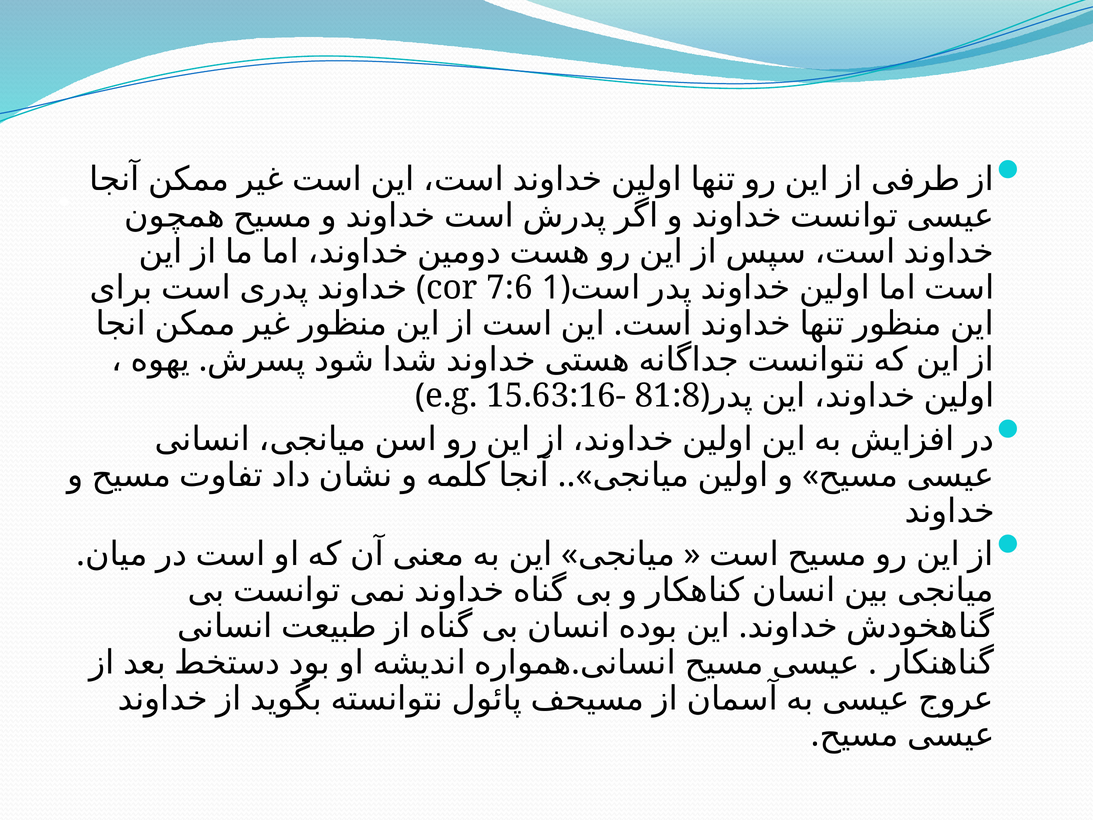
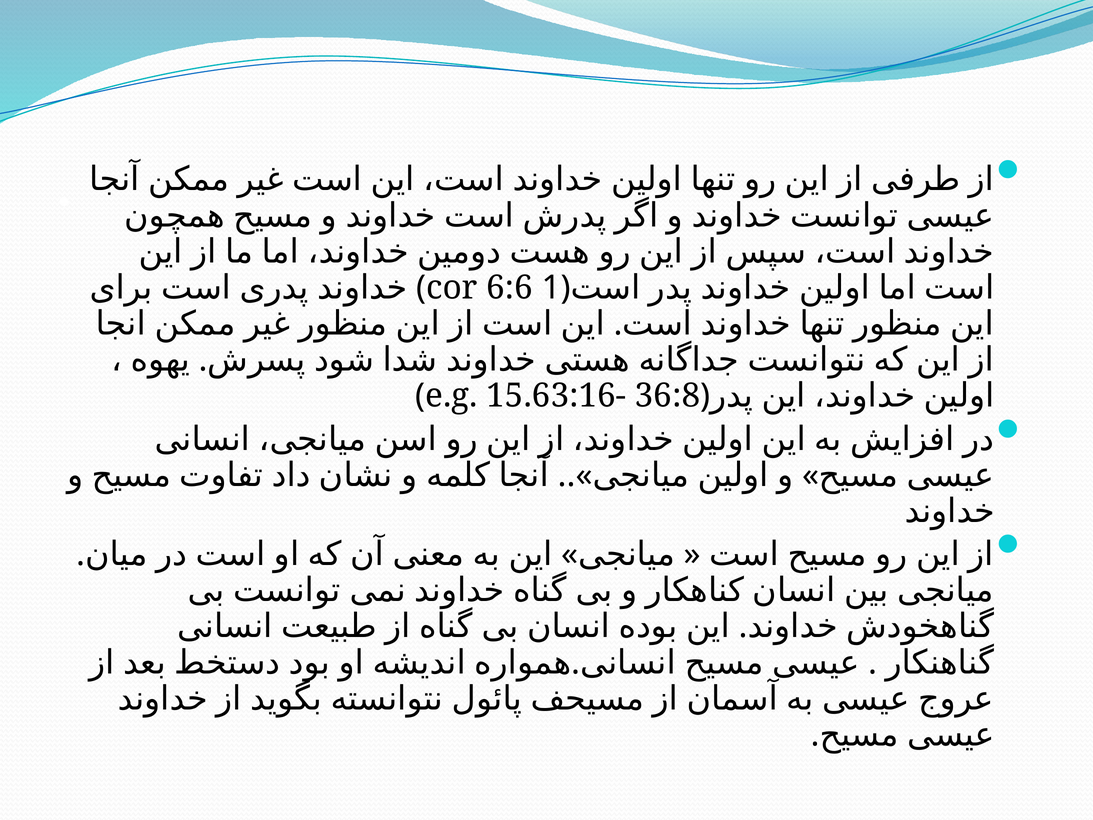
7:6: 7:6 -> 6:6 (510, 288)
81:8: 81:8 -> 36:8 (668, 396)
